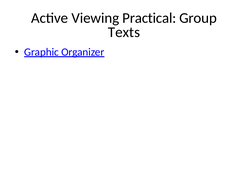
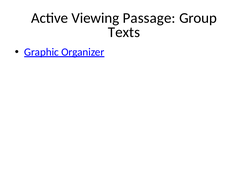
Practical: Practical -> Passage (149, 18)
